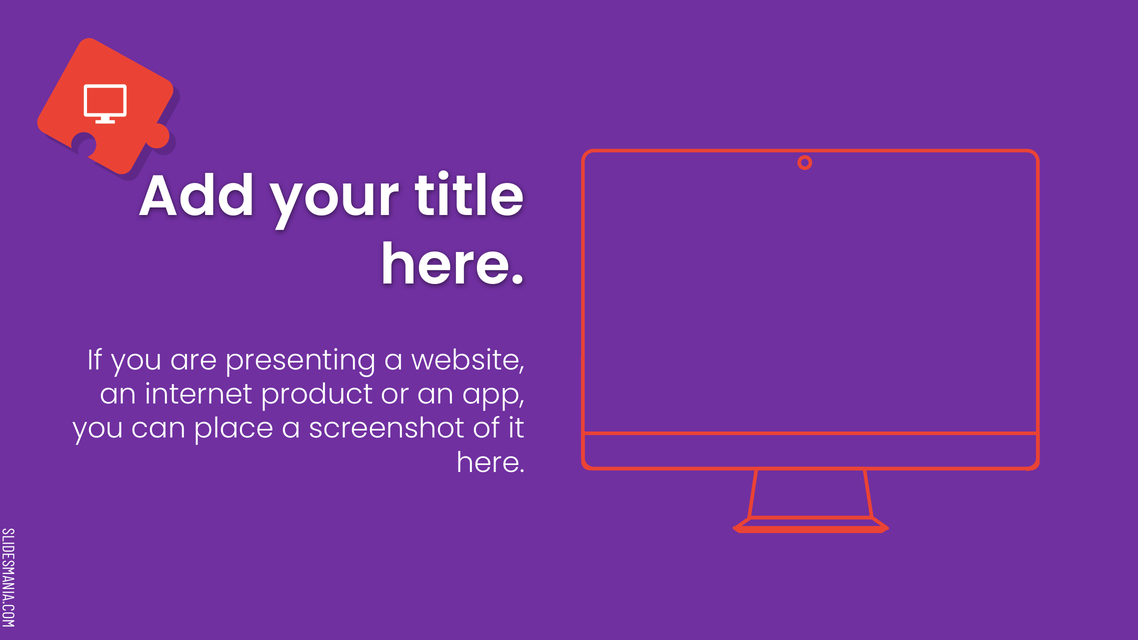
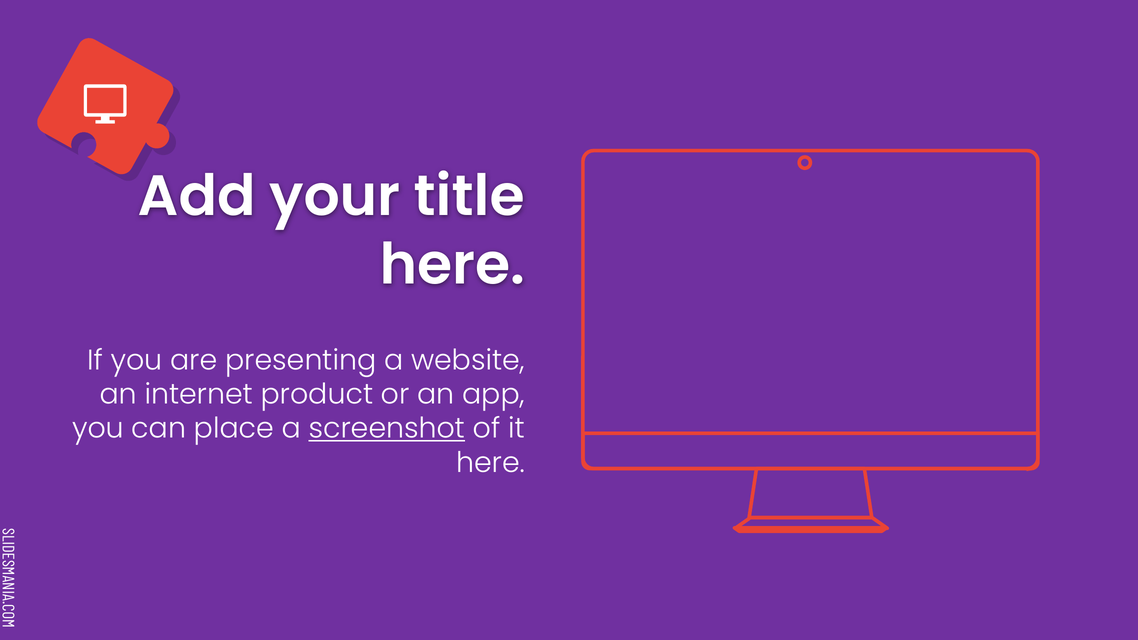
screenshot underline: none -> present (387, 429)
